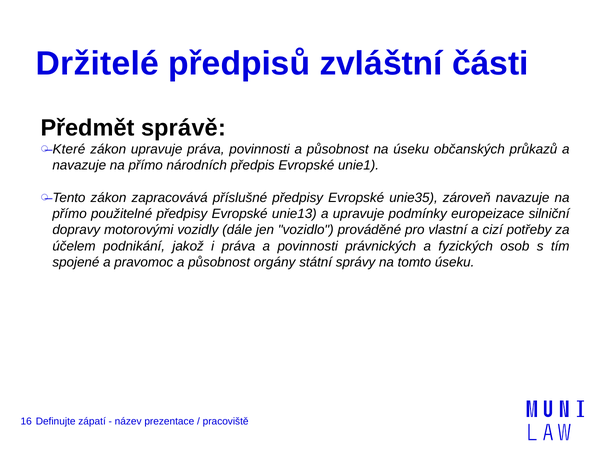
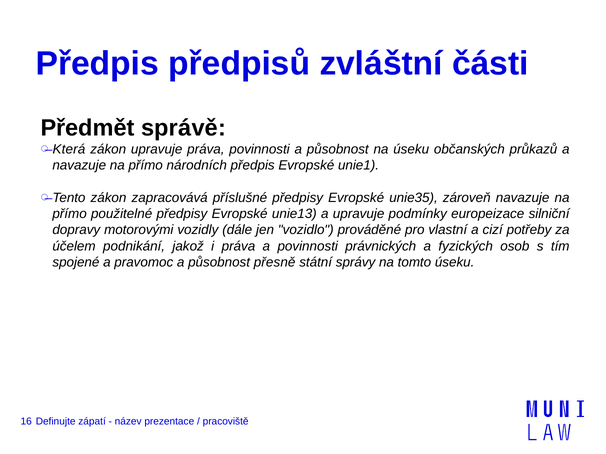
Držitelé: Držitelé -> Předpis (97, 64)
Které: Které -> Která (69, 149)
orgány: orgány -> přesně (275, 262)
